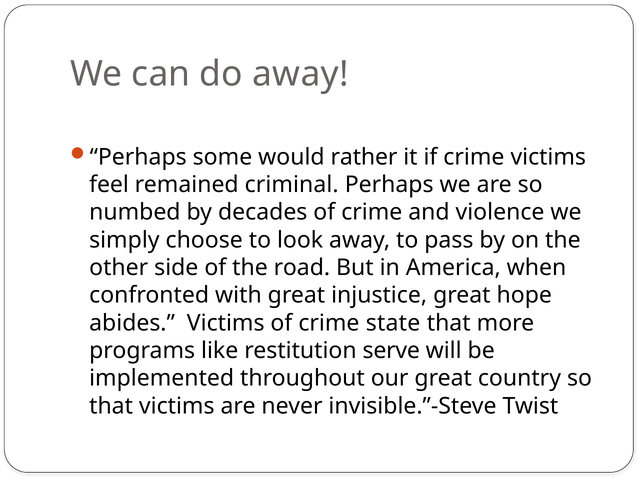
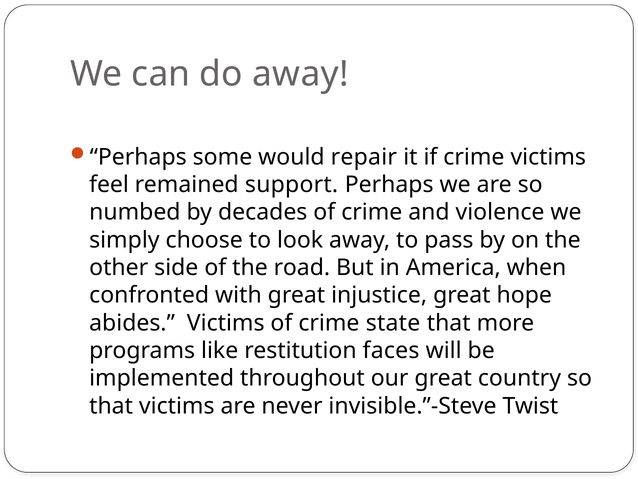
rather: rather -> repair (364, 157)
criminal: criminal -> support (292, 184)
serve: serve -> faces (391, 350)
